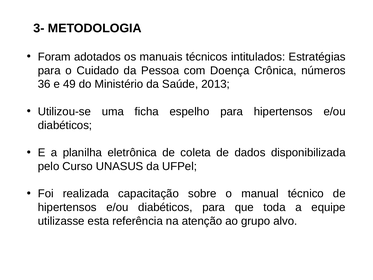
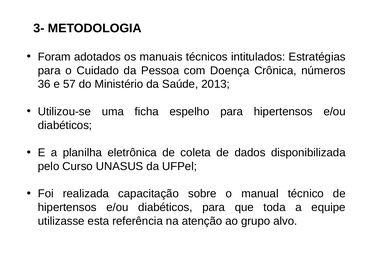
49: 49 -> 57 (69, 84)
